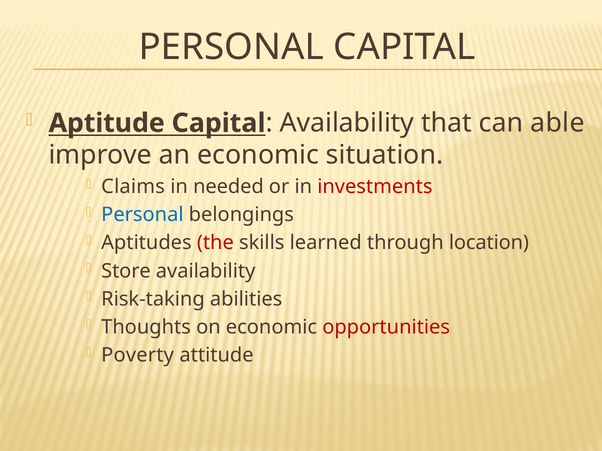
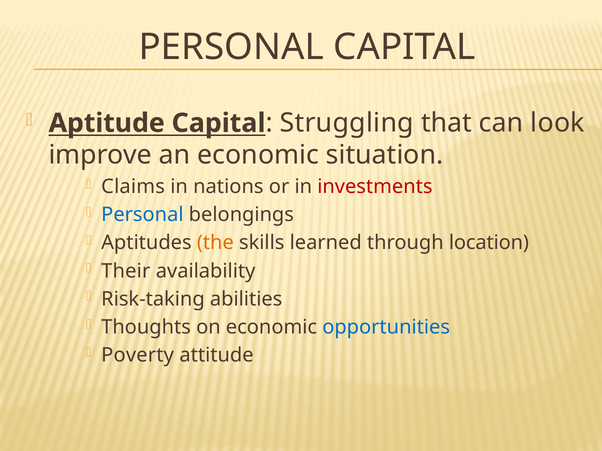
Availability: Availability -> Struggling (347, 123)
able: able -> look (558, 123)
needed: needed -> nations (228, 187)
the colour: red -> orange (215, 243)
Store: Store -> Their (126, 271)
opportunities colour: red -> blue (386, 327)
